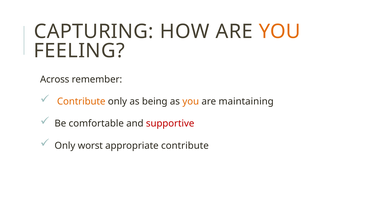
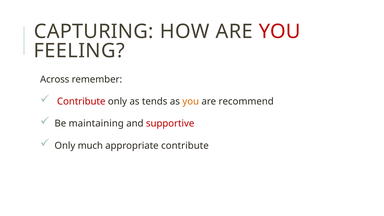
YOU colour: orange -> red (280, 32)
Contribute colour: orange -> red (81, 101)
being: being -> tends (155, 101)
maintaining: maintaining -> recommend (246, 101)
comfortable: comfortable -> maintaining (96, 124)
worst: worst -> much (90, 146)
